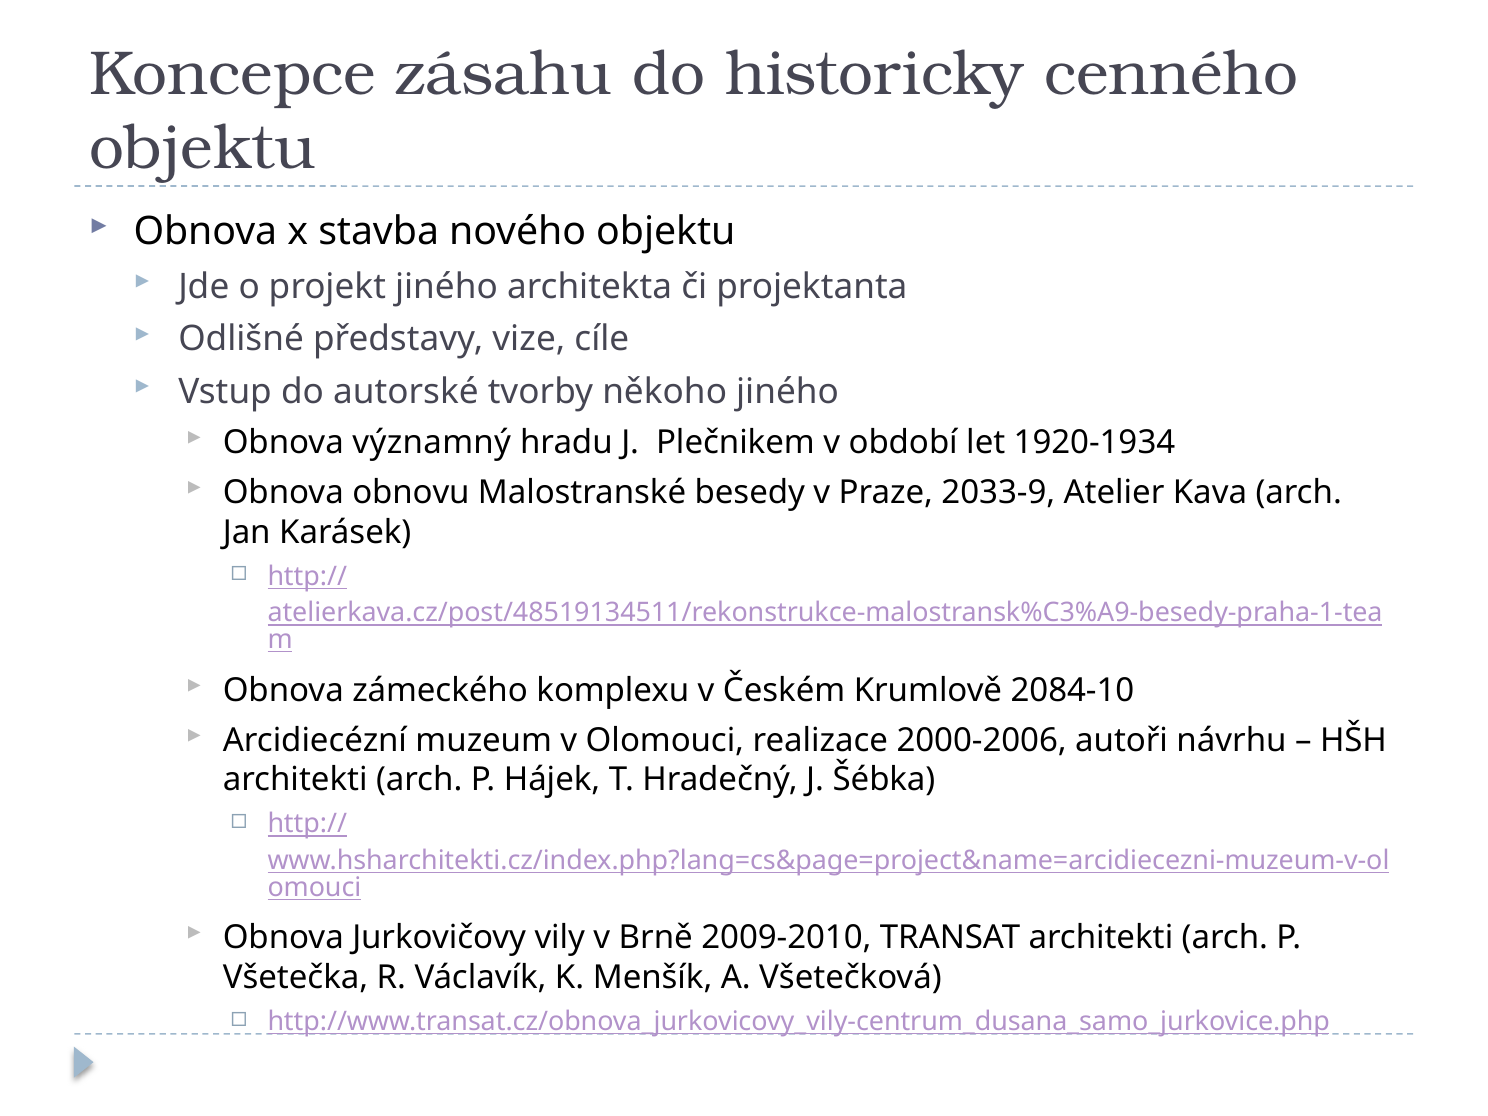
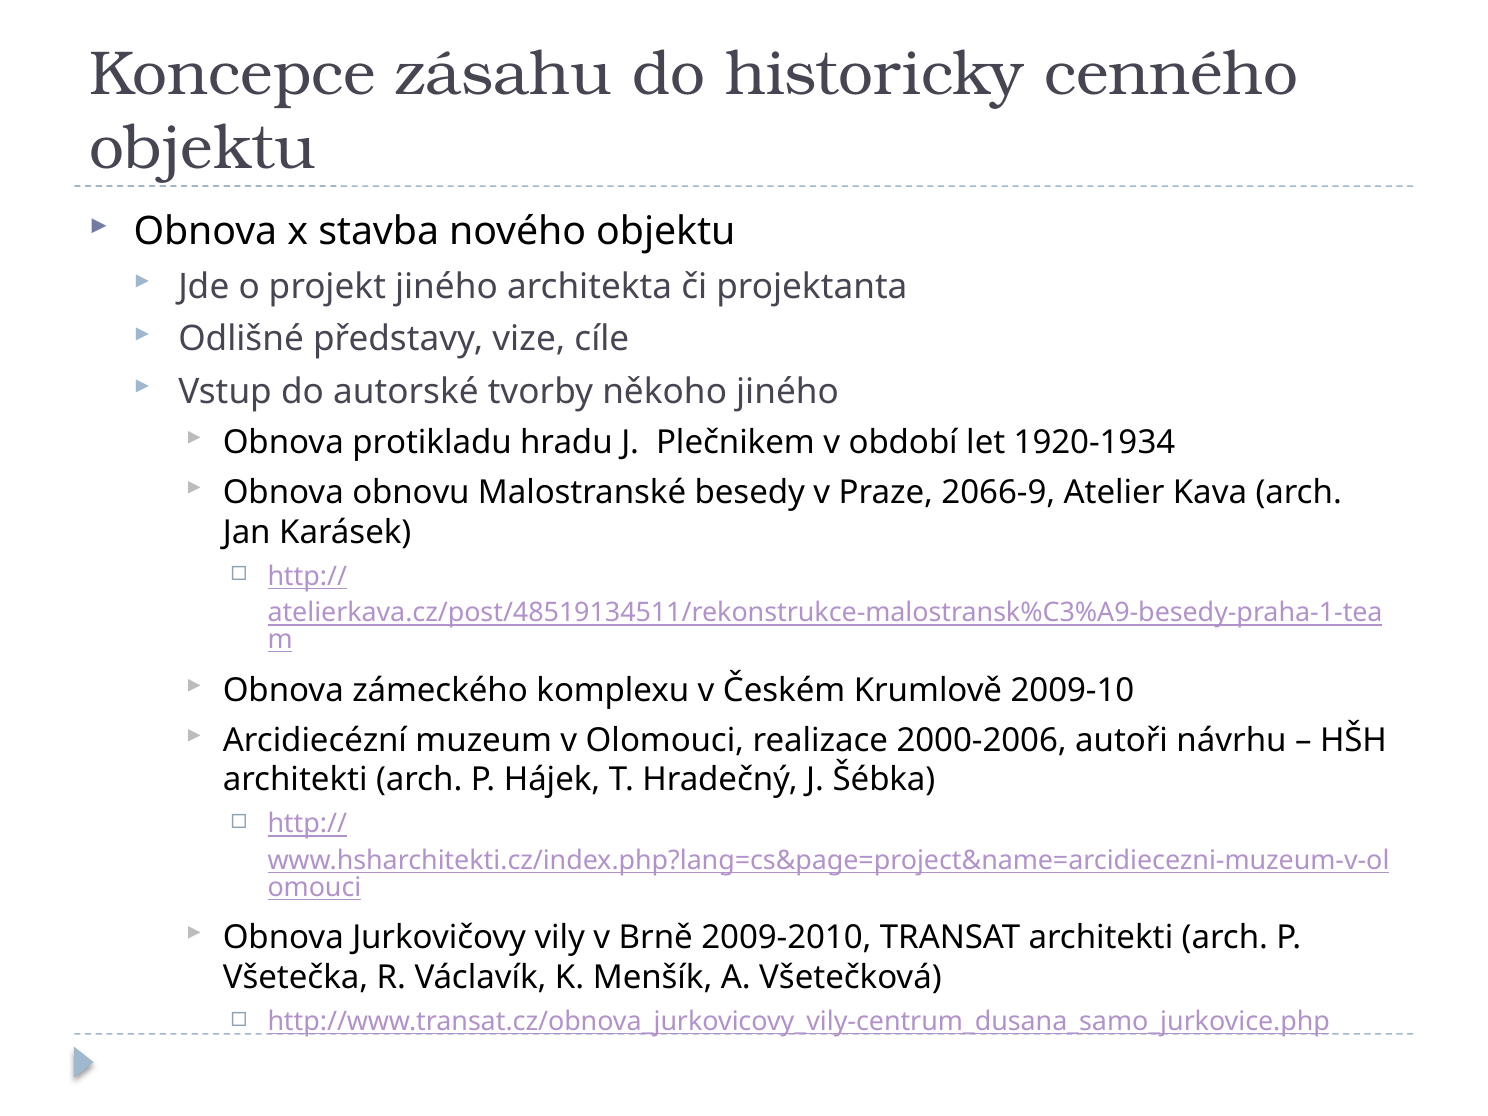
významný: významný -> protikladu (432, 443)
2033-9: 2033-9 -> 2066-9 (998, 493)
2084-10: 2084-10 -> 2009-10 (1072, 690)
